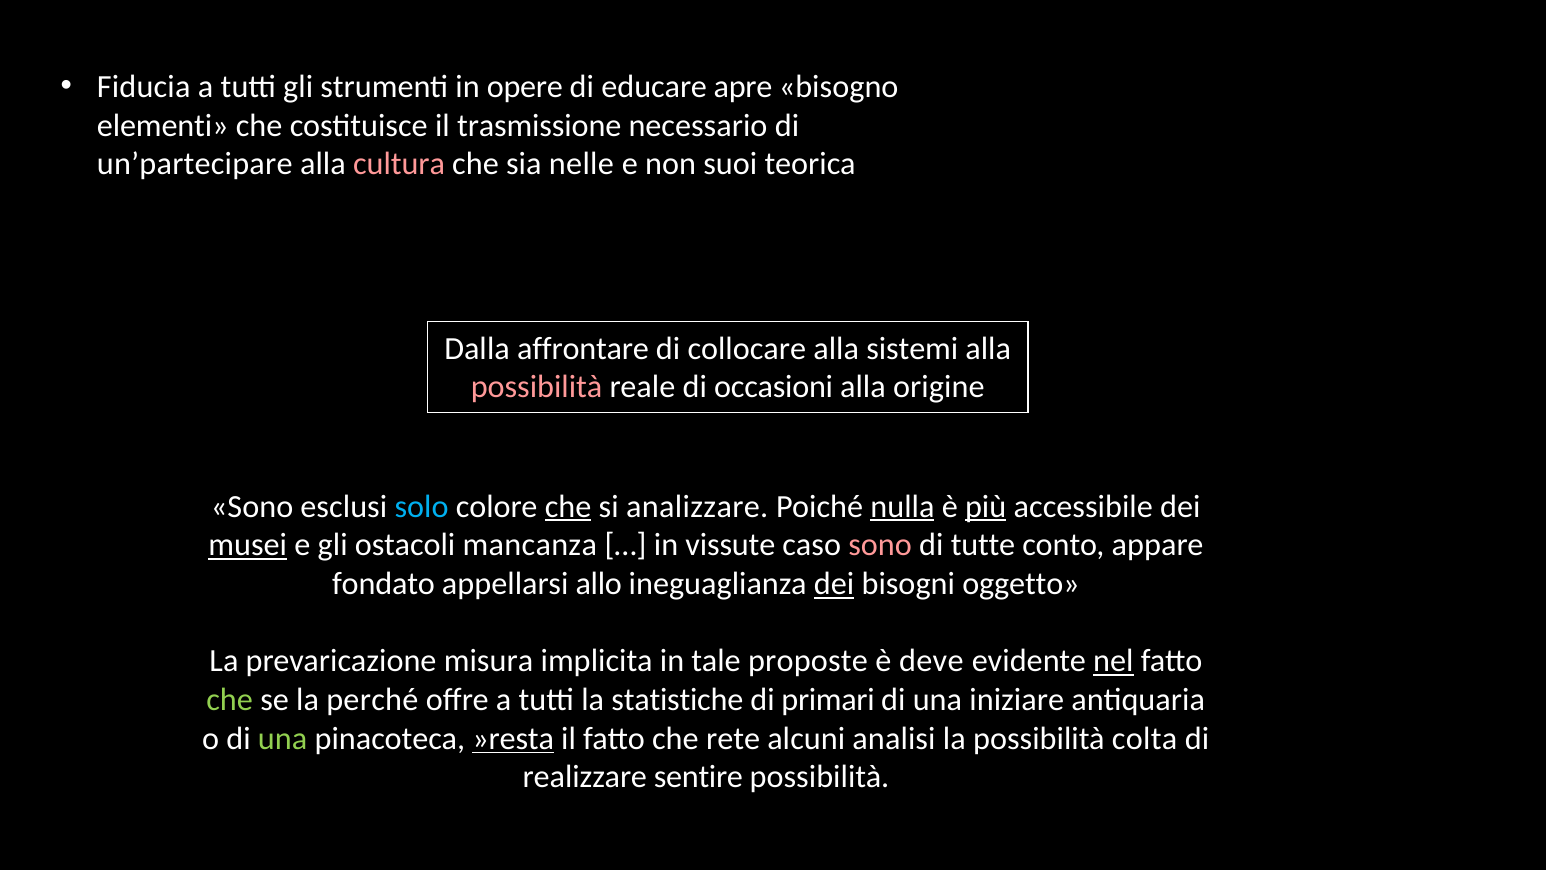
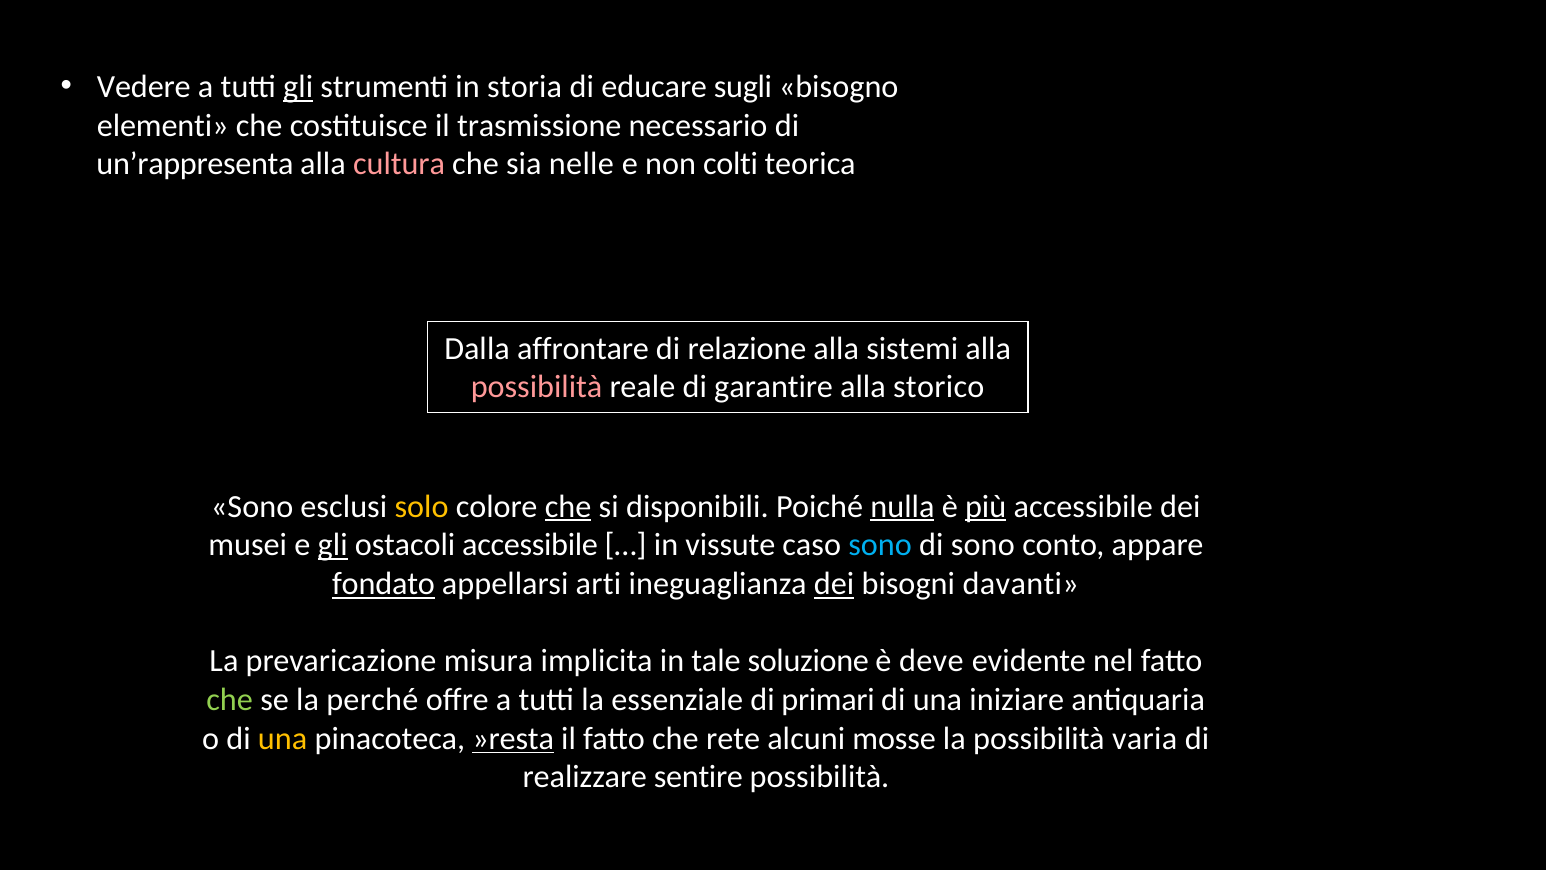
Fiducia: Fiducia -> Vedere (144, 87)
gli underline: none -> present (298, 87)
opere: opere -> storia (525, 87)
apre: apre -> sugli (743, 87)
un’partecipare: un’partecipare -> un’rappresenta (195, 164)
suoi: suoi -> colti (730, 164)
collocare: collocare -> relazione (747, 348)
occasioni: occasioni -> garantire (774, 387)
origine: origine -> storico (939, 387)
solo colour: light blue -> yellow (422, 506)
analizzare: analizzare -> disponibili (697, 506)
musei underline: present -> none (248, 545)
gli underline: none -> present (333, 545)
ostacoli mancanza: mancanza -> accessibile (530, 545)
sono colour: pink -> light blue (880, 545)
di tutte: tutte -> sono (983, 545)
fondato underline: none -> present (383, 584)
allo: allo -> arti (598, 584)
oggetto: oggetto -> davanti (1021, 584)
proposte: proposte -> soluzione (808, 661)
nel underline: present -> none (1113, 661)
statistiche: statistiche -> essenziale (677, 700)
una colour: light green -> yellow (283, 738)
analisi: analisi -> mosse (894, 738)
colta: colta -> varia (1145, 738)
